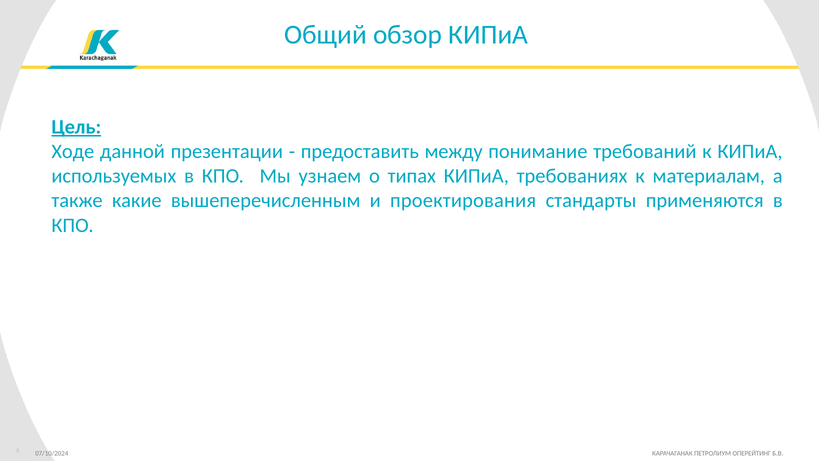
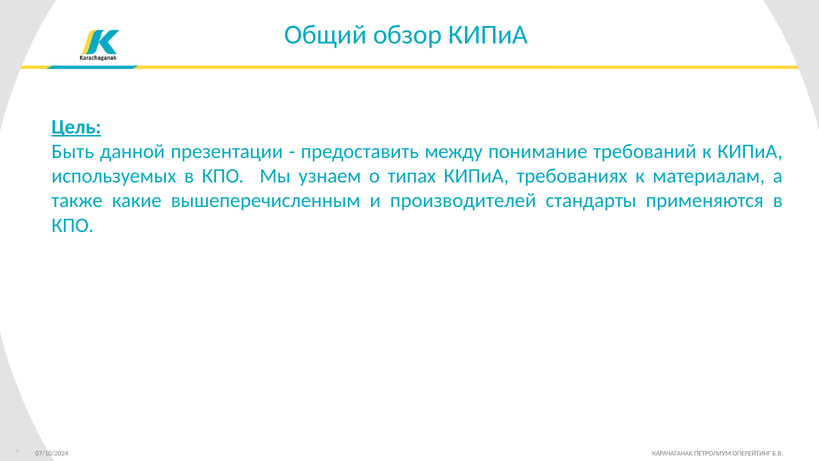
Ходе: Ходе -> Быть (73, 151)
проектирования: проектирования -> производителей (463, 201)
